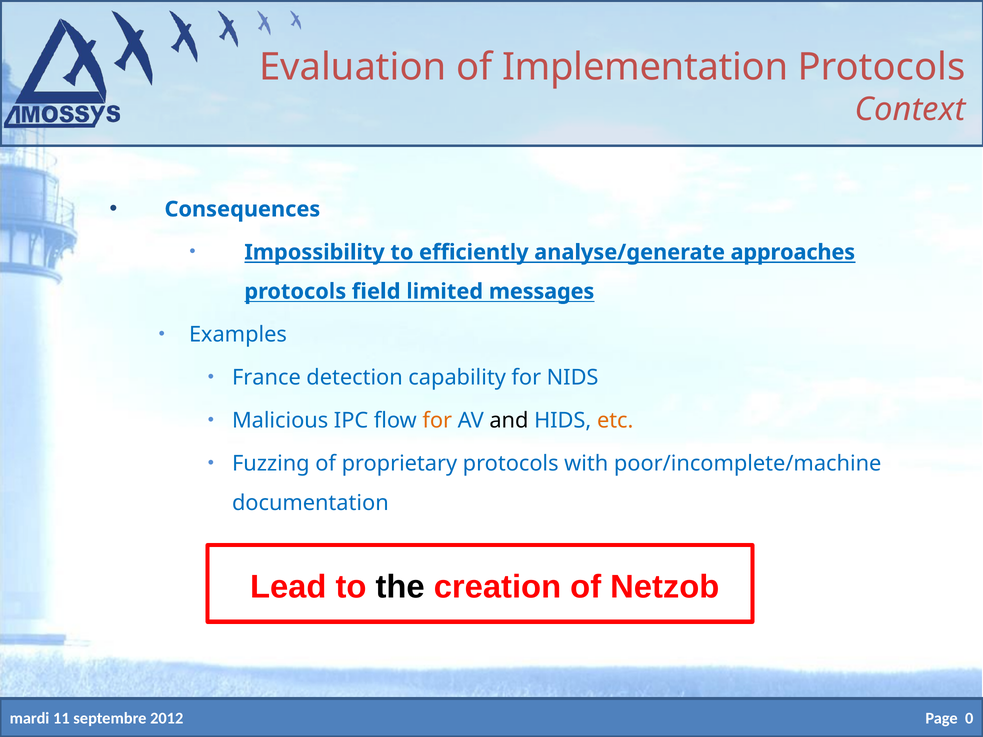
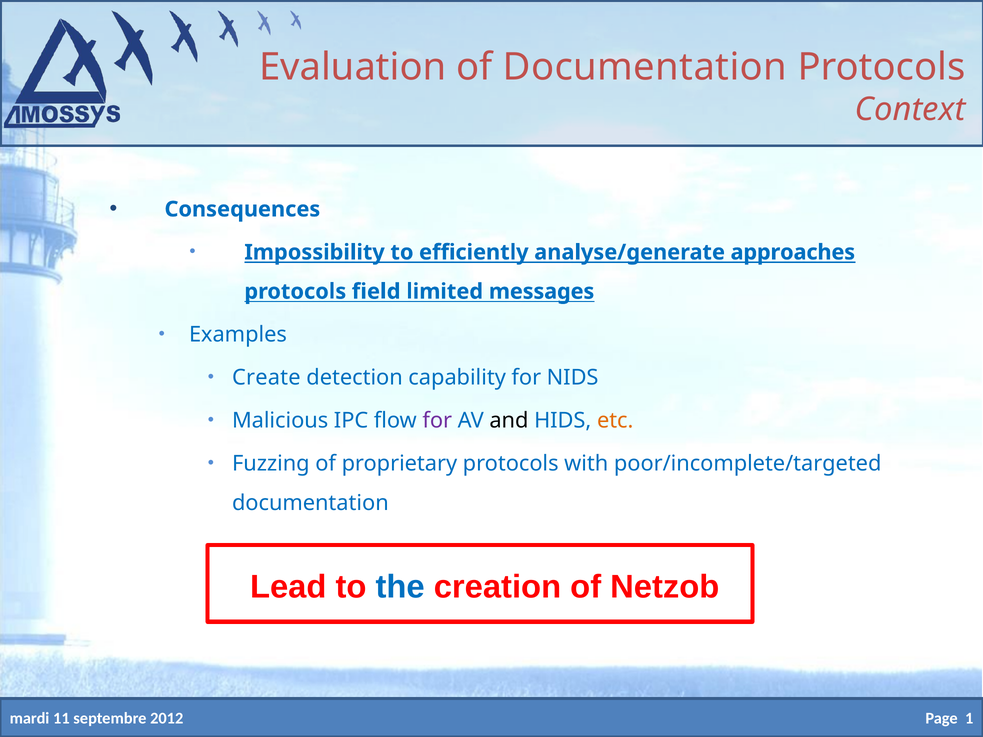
of Implementation: Implementation -> Documentation (645, 67)
France: France -> Create (266, 378)
for colour: orange -> purple (437, 421)
poor/incomplete/machine: poor/incomplete/machine -> poor/incomplete/targeted (748, 464)
the colour: black -> blue (400, 587)
0: 0 -> 1 (969, 719)
